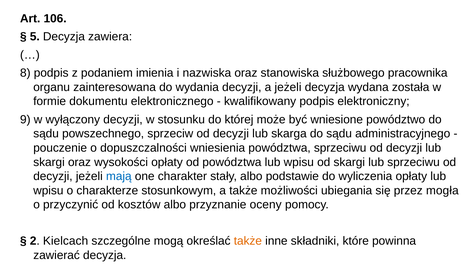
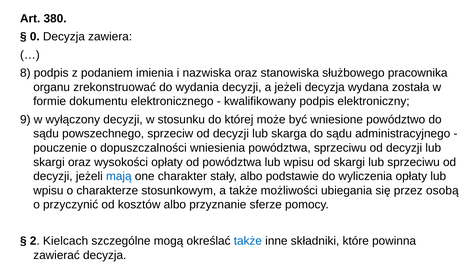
106: 106 -> 380 (55, 19)
5: 5 -> 0 (35, 37)
zainteresowana: zainteresowana -> zrekonstruować (115, 87)
mogła: mogła -> osobą (442, 190)
oceny: oceny -> sferze (266, 204)
także colour: orange -> blue (248, 241)
